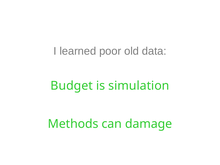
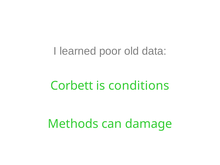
Budget: Budget -> Corbett (72, 86)
simulation: simulation -> conditions (139, 86)
